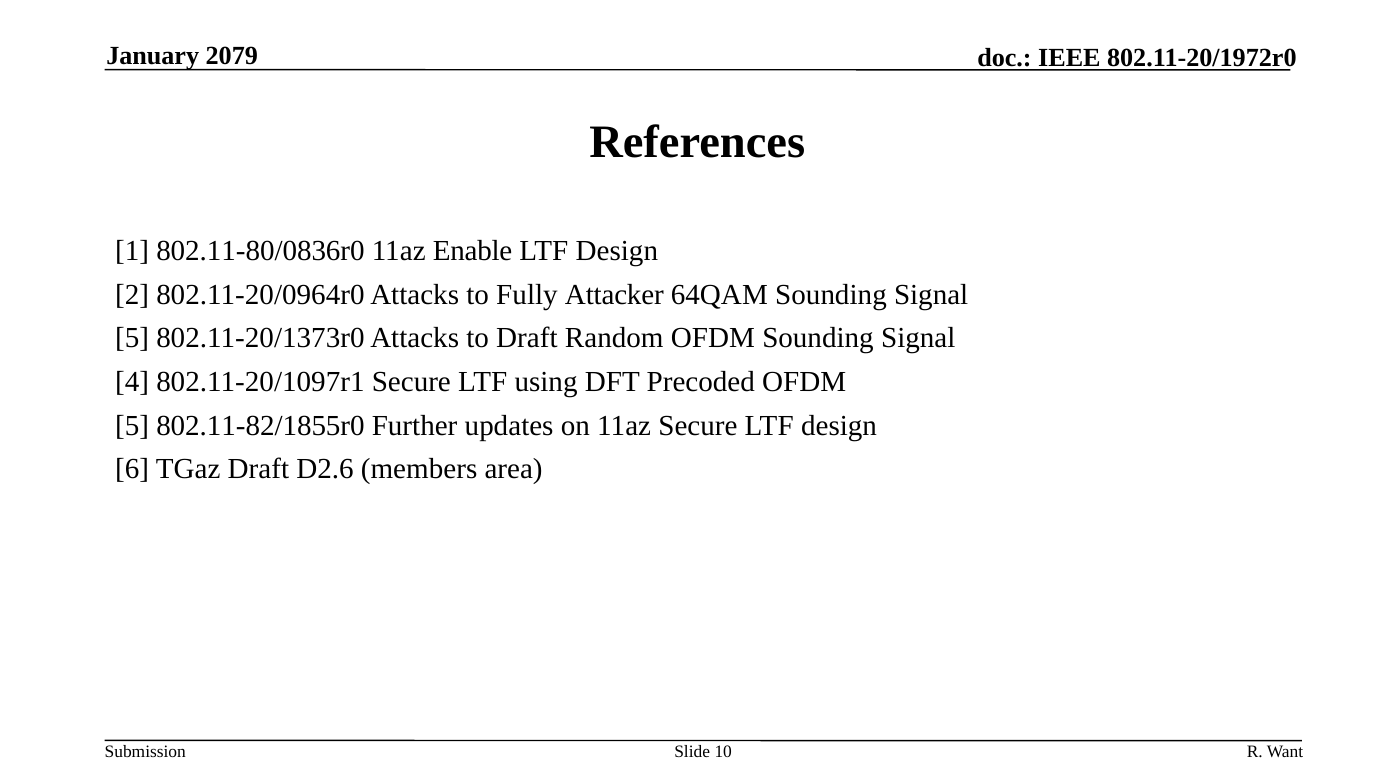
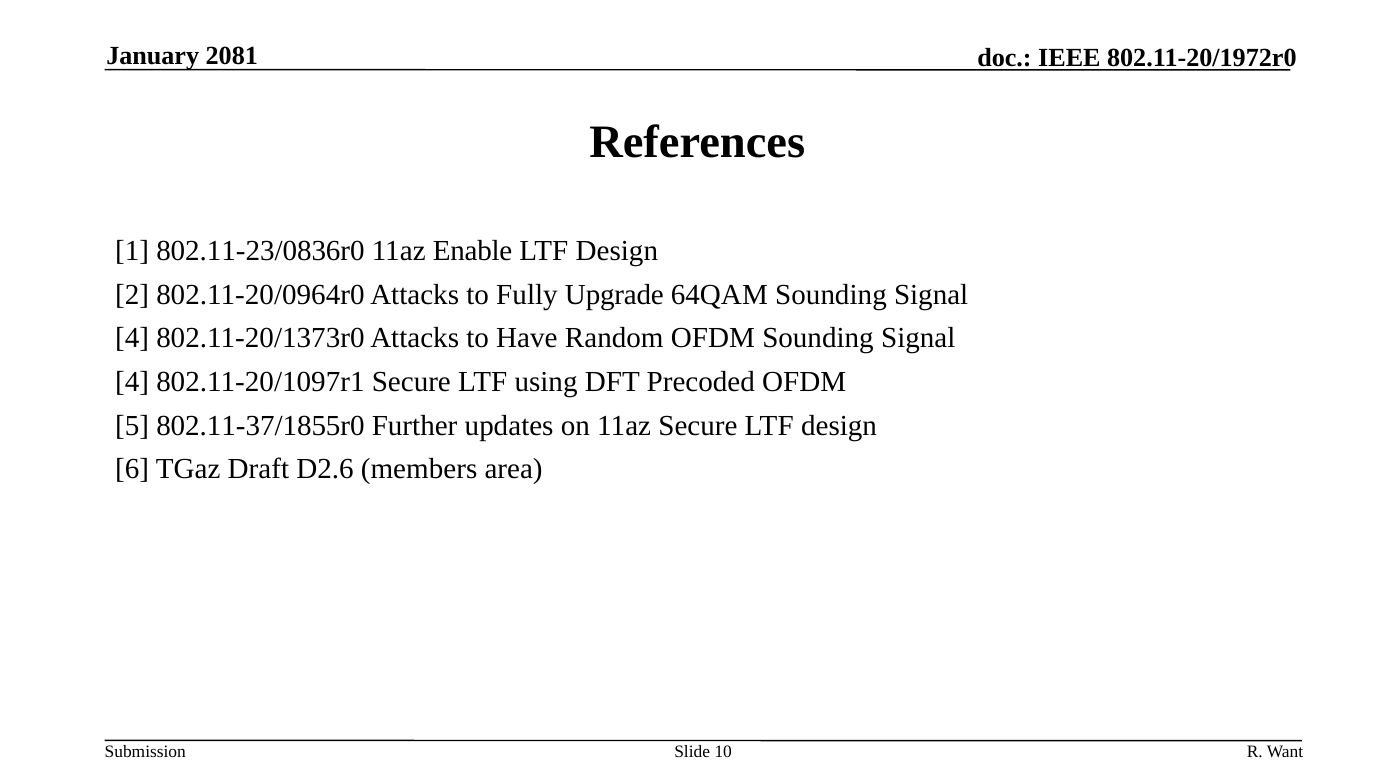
2079: 2079 -> 2081 (232, 55)
802.11-80/0836r0: 802.11-80/0836r0 -> 802.11-23/0836r0 (260, 251)
Attacker: Attacker -> Upgrade (614, 295)
5: 5 -> 4 (132, 339)
to Draft: Draft -> Have (527, 339)
802.11-82/1855r0: 802.11-82/1855r0 -> 802.11-37/1855r0 (260, 426)
